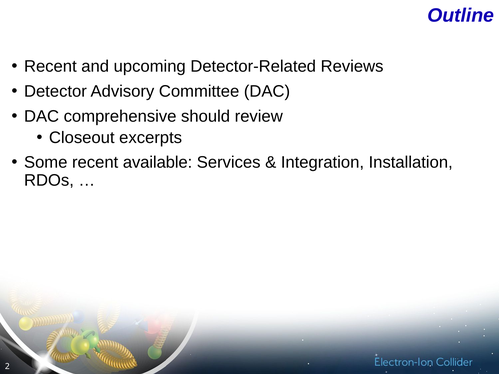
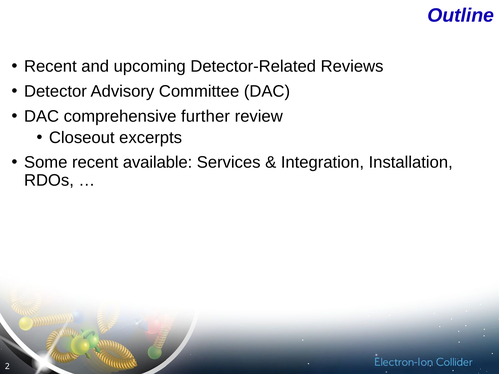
should: should -> further (206, 116)
